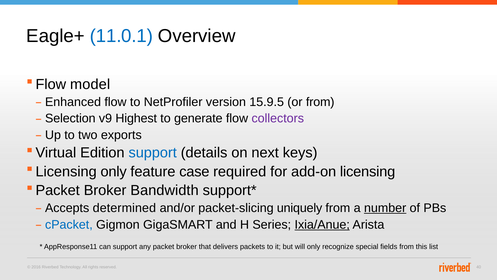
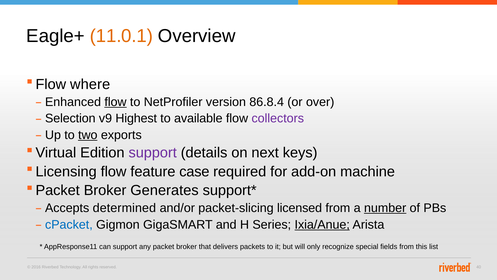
11.0.1 colour: blue -> orange (121, 36)
model: model -> where (90, 84)
flow underline: none -> present (116, 102)
15.9.5: 15.9.5 -> 86.8.4 (267, 102)
or from: from -> over (320, 102)
generate: generate -> available (198, 118)
two underline: none -> present (88, 135)
support colour: blue -> purple (153, 153)
only: only -> flow (114, 171)
licensing: licensing -> machine (368, 171)
Bandwidth: Bandwidth -> Generates (165, 190)
uniquely: uniquely -> licensed (300, 208)
